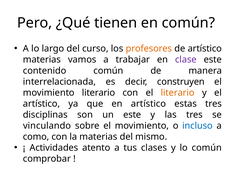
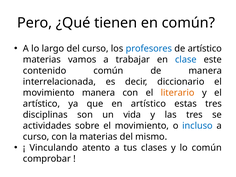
profesores colour: orange -> blue (149, 49)
clase colour: purple -> blue (186, 60)
construyen: construyen -> diccionario (181, 82)
movimiento literario: literario -> manera (99, 93)
un este: este -> vida (132, 115)
vinculando: vinculando -> actividades (47, 126)
como: como -> curso (36, 137)
Actividades: Actividades -> Vinculando (54, 148)
